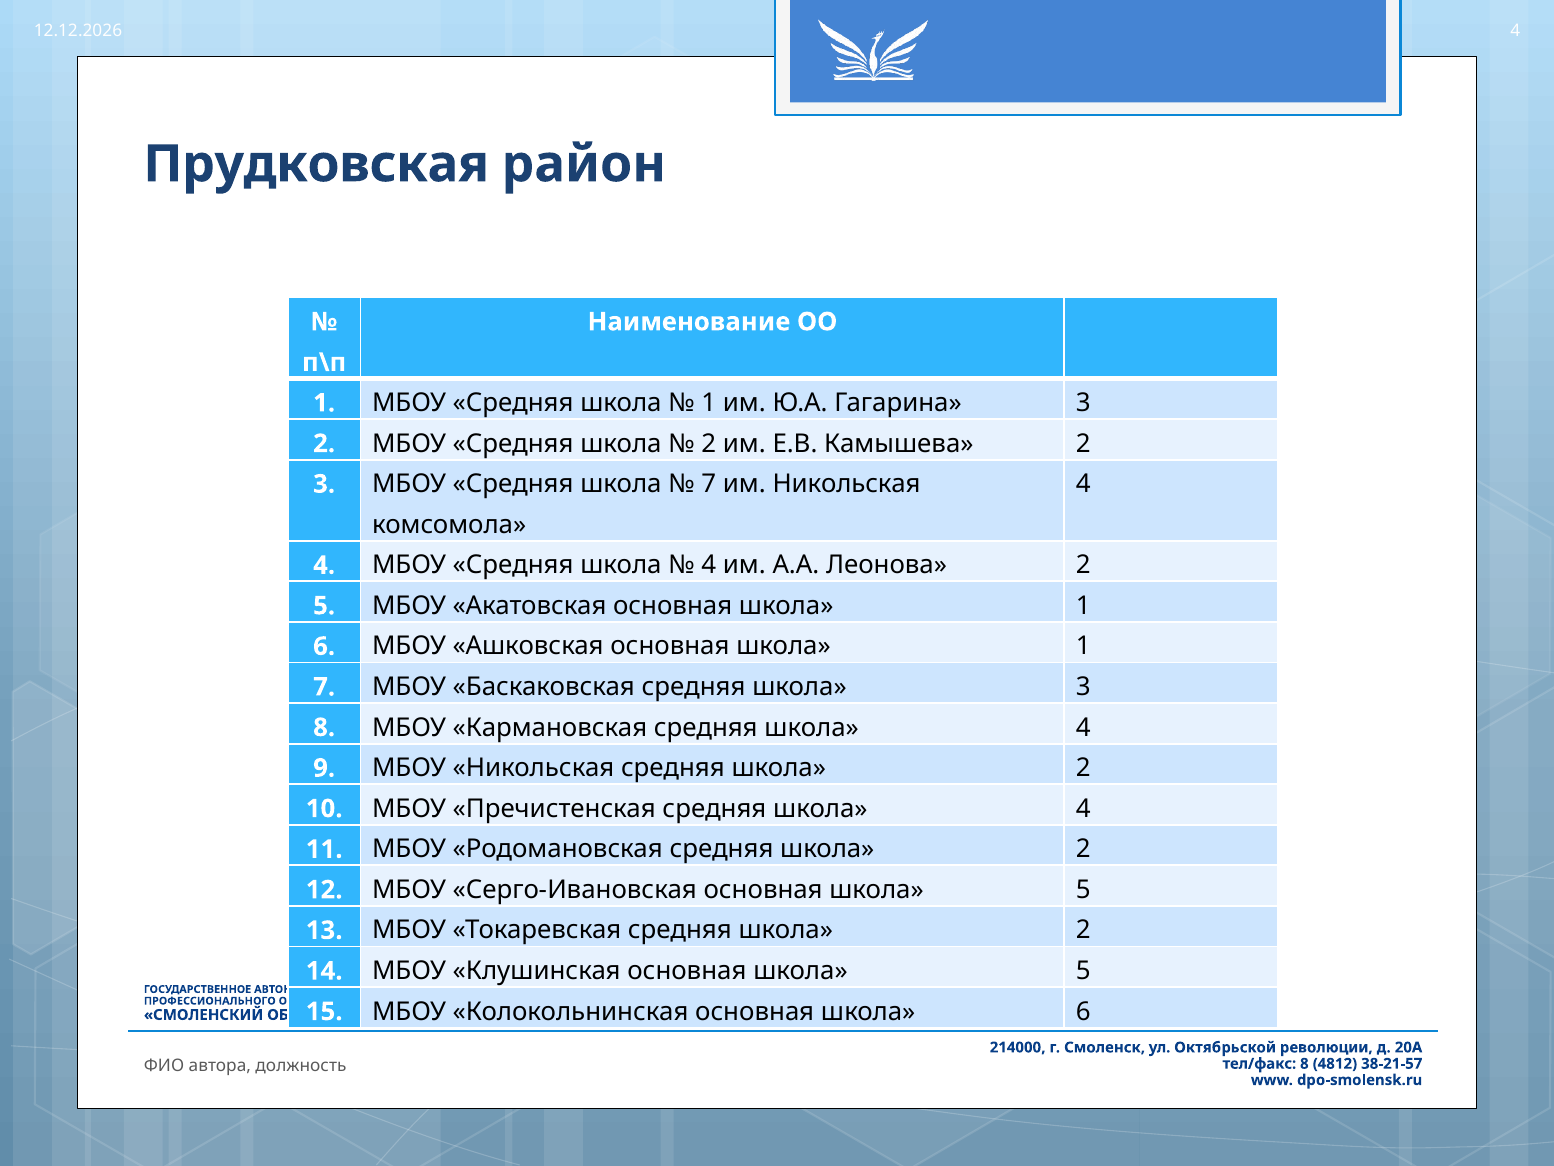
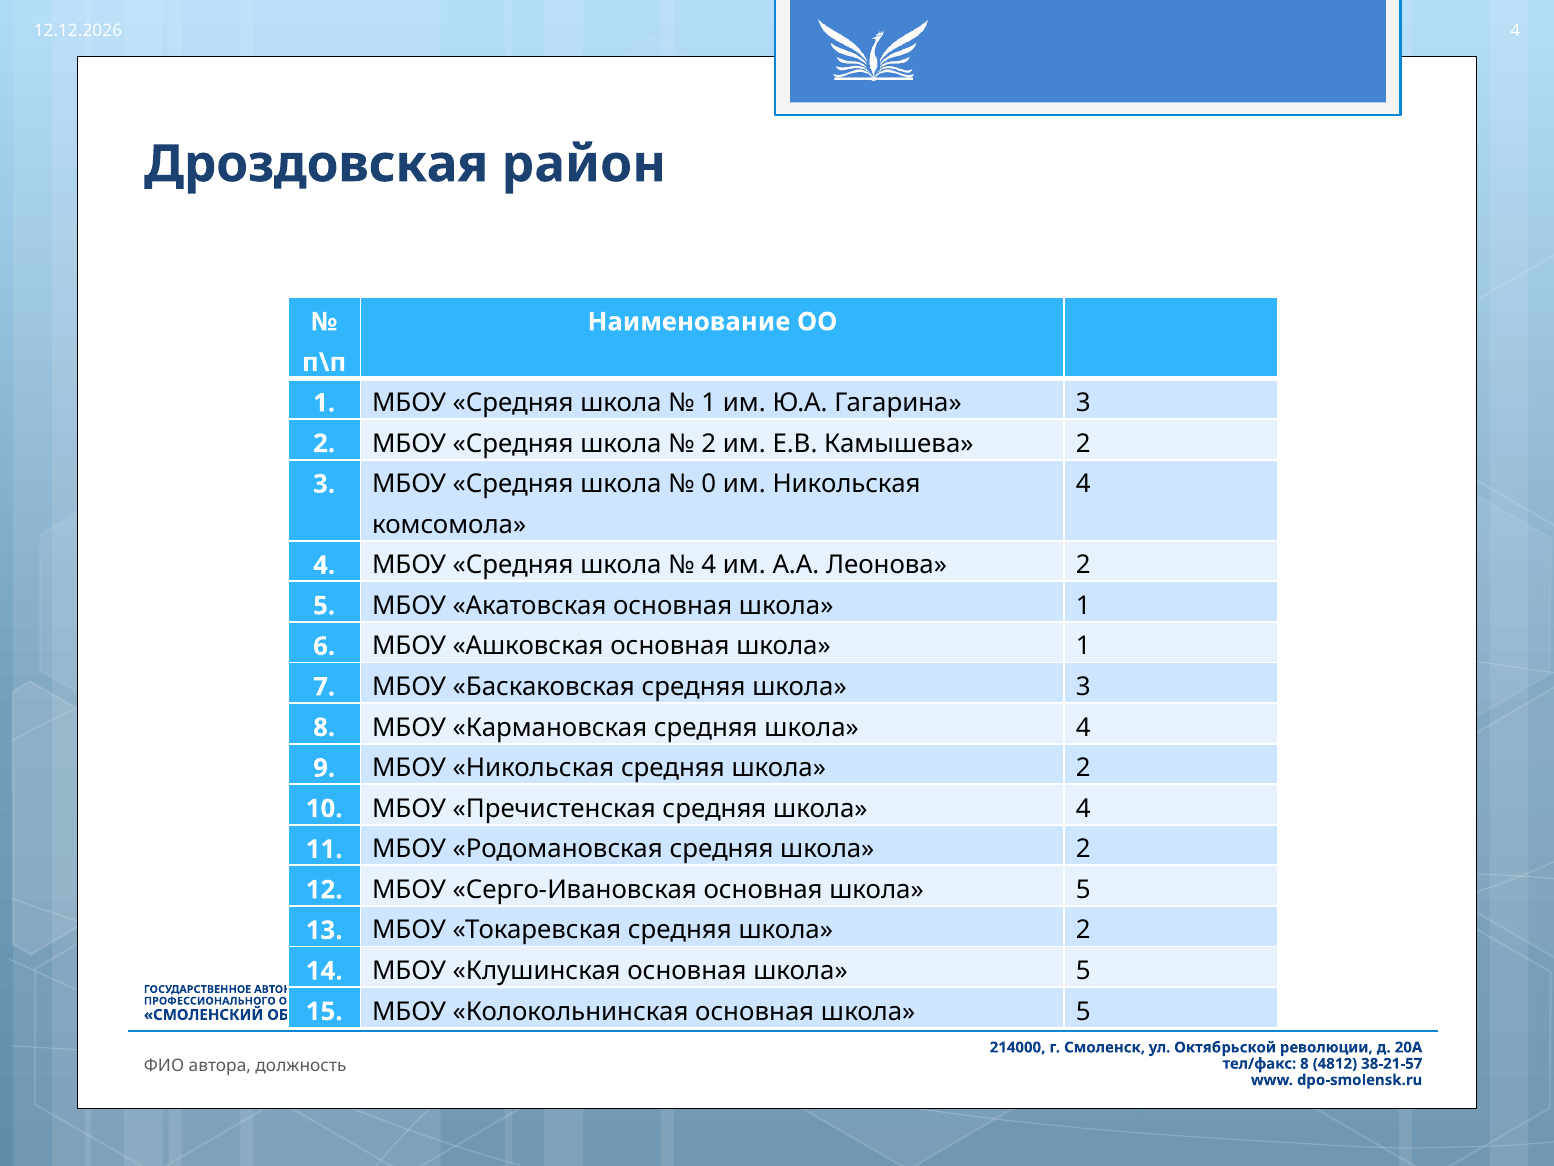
Прудковская: Прудковская -> Дроздовская (316, 164)
7: 7 -> 0 (709, 484)
6: 6 -> 5 (1083, 1011)
